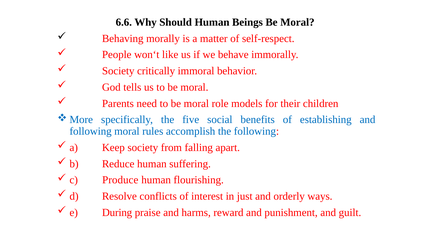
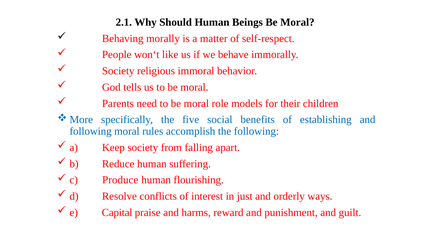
6.6: 6.6 -> 2.1 (124, 22)
critically: critically -> religious (156, 71)
During: During -> Capital (117, 212)
